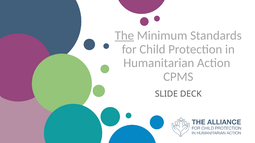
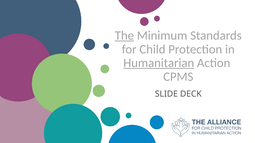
Humanitarian underline: none -> present (159, 63)
